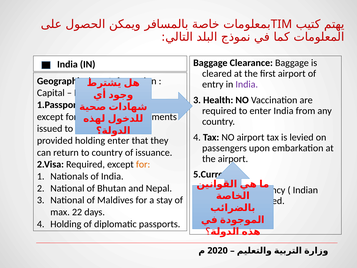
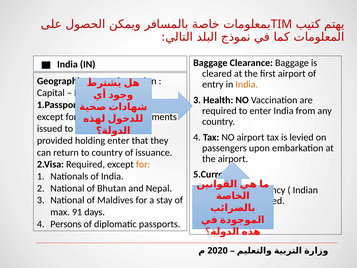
India colour: purple -> orange (247, 84)
22: 22 -> 91 (77, 212)
4 Holding: Holding -> Persons (66, 224)
